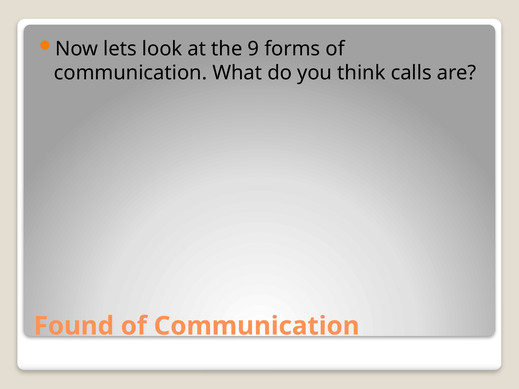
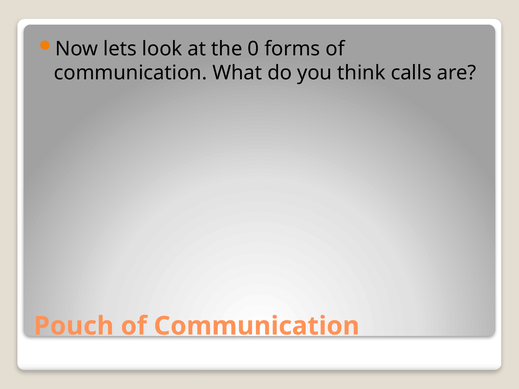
9: 9 -> 0 (253, 49)
Found: Found -> Pouch (74, 326)
